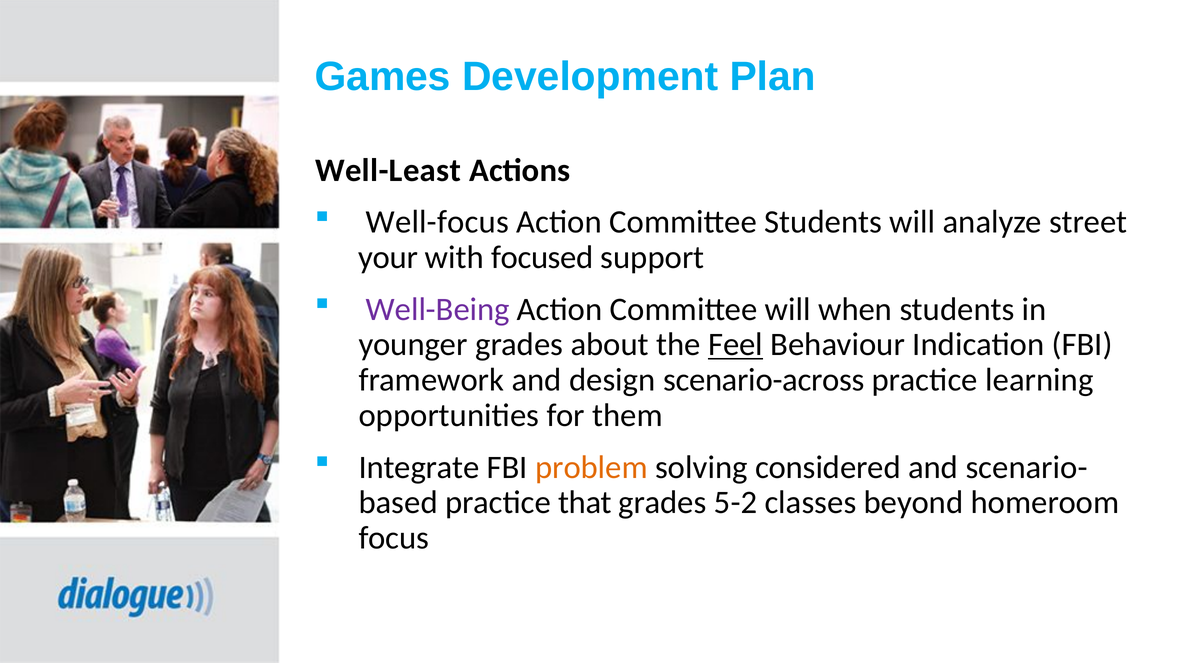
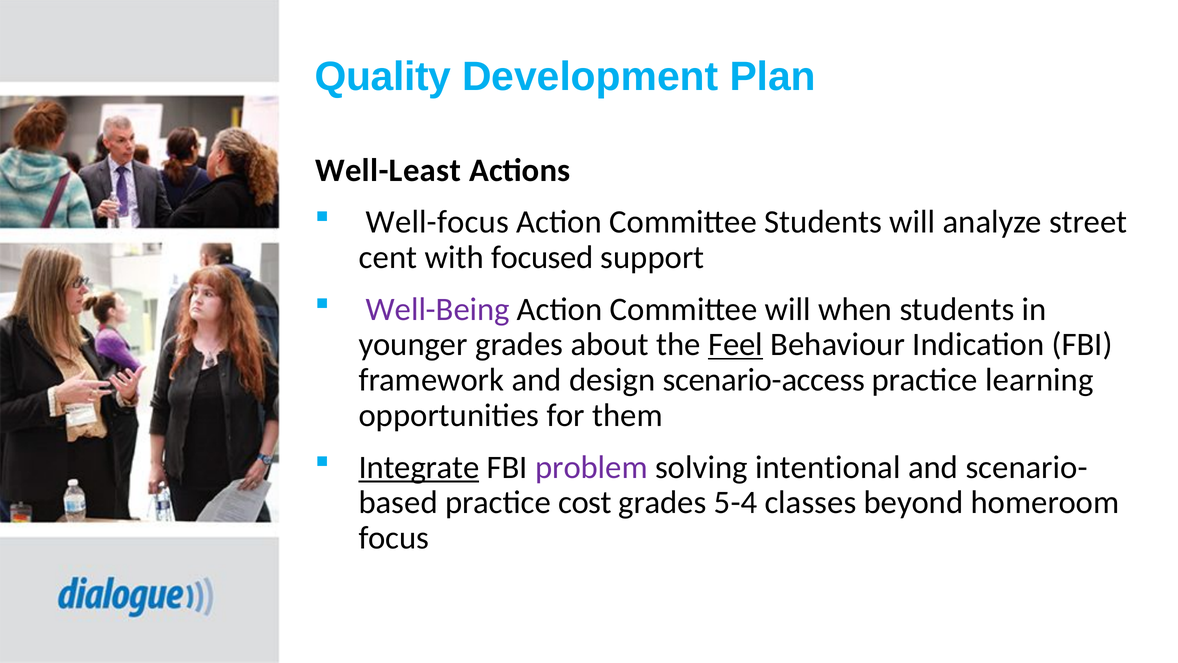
Games: Games -> Quality (383, 77)
your: your -> cent (388, 257)
scenario-across: scenario-across -> scenario-access (764, 380)
Integrate underline: none -> present (419, 467)
problem colour: orange -> purple (591, 467)
considered: considered -> intentional (828, 467)
that: that -> cost (585, 502)
5-2: 5-2 -> 5-4 (736, 502)
